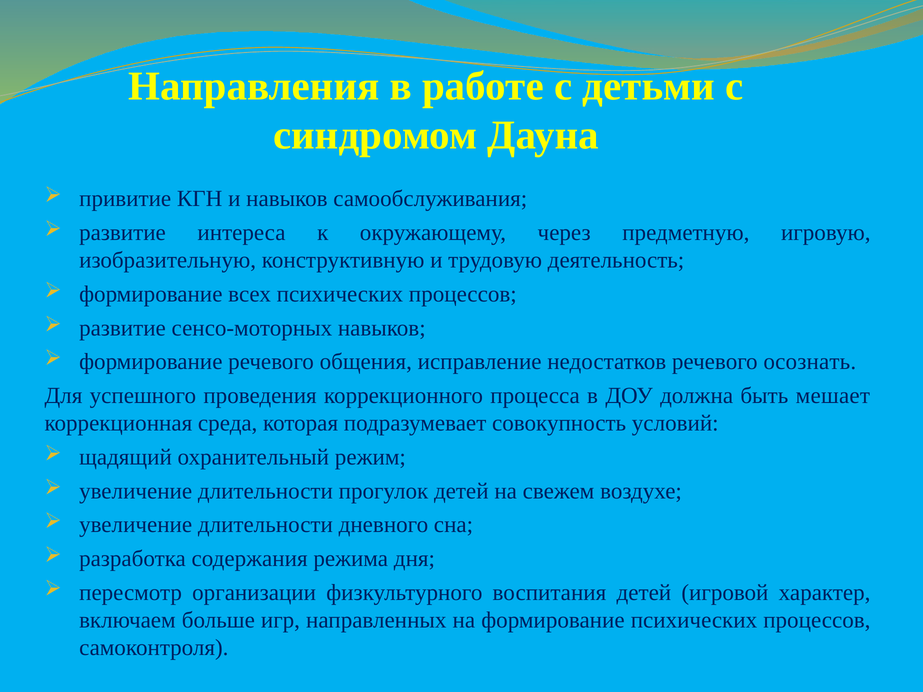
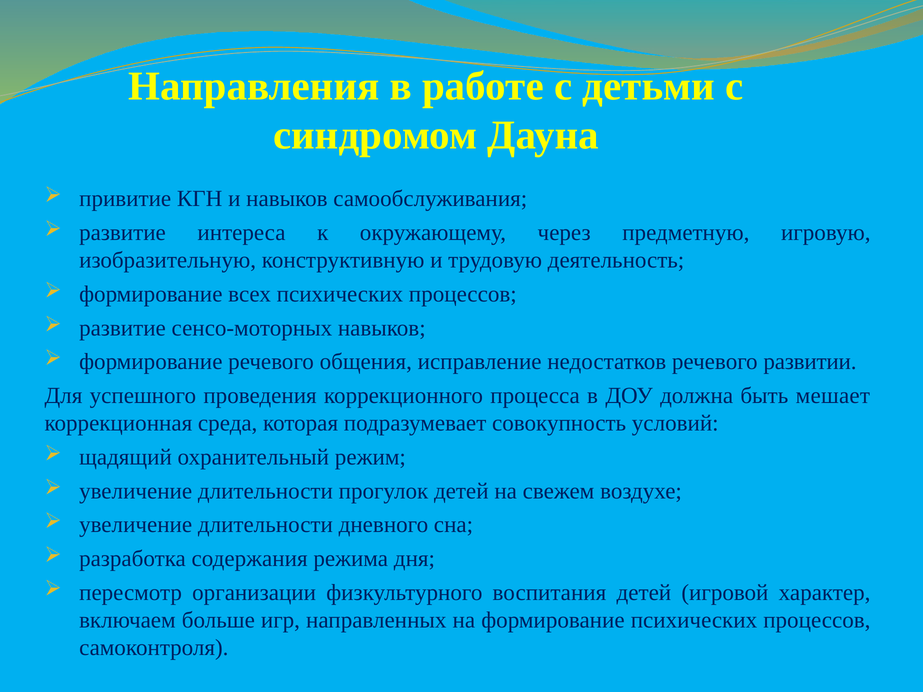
осознать: осознать -> развитии (810, 362)
